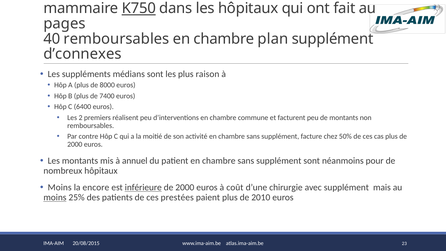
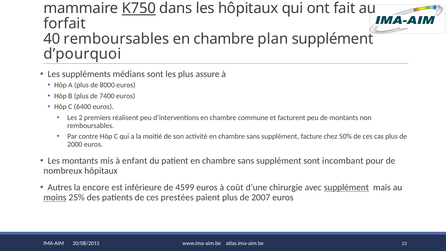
pages: pages -> forfait (65, 24)
d’connexes: d’connexes -> d’pourquoi (82, 54)
raison: raison -> assure (208, 74)
annuel: annuel -> enfant (135, 161)
néanmoins: néanmoins -> incombant (343, 161)
Moins: Moins -> Autres (60, 187)
inférieure underline: present -> none (143, 187)
2000: 2000 -> 4599 (185, 187)
supplément underline: none -> present (346, 187)
2010: 2010 -> 2007 (261, 197)
